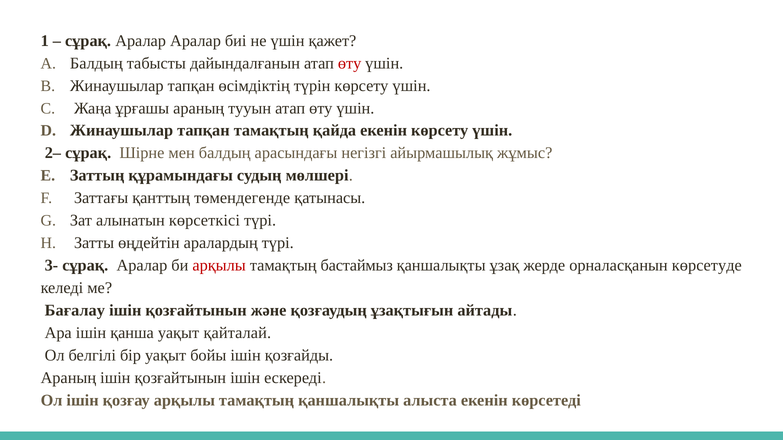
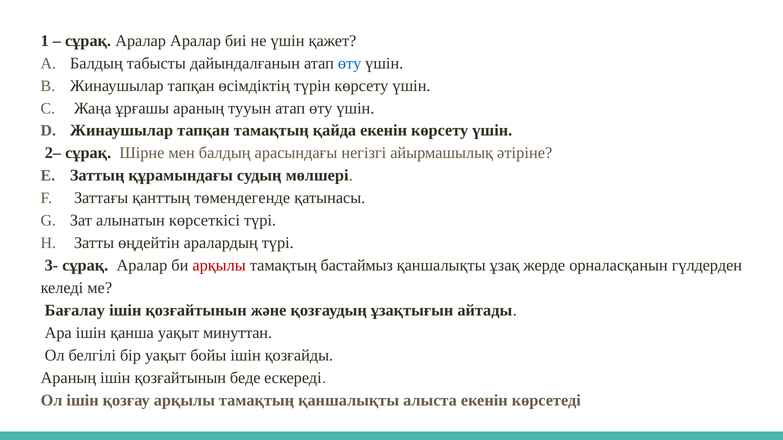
өту colour: red -> blue (350, 63)
жұмыс: жұмыс -> әтіріне (525, 153)
көрсетуде: көрсетуде -> гүлдерден (707, 266)
қайталай: қайталай -> минуттан (238, 333)
қозғайтынын ішін: ішін -> беде (245, 378)
